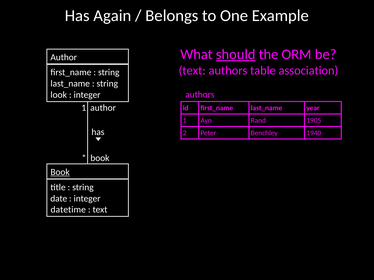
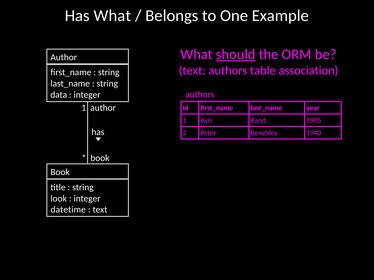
Has Again: Again -> What (112, 16)
look: look -> data (59, 95)
Book underline: present -> none (60, 172)
date: date -> look (59, 199)
